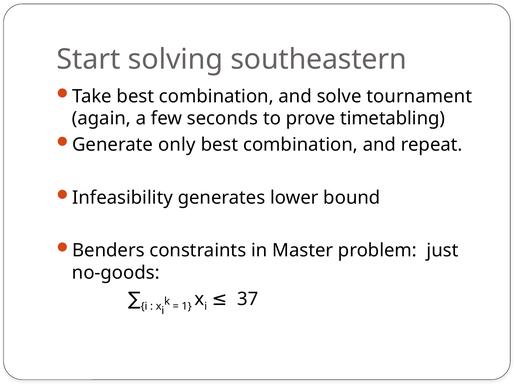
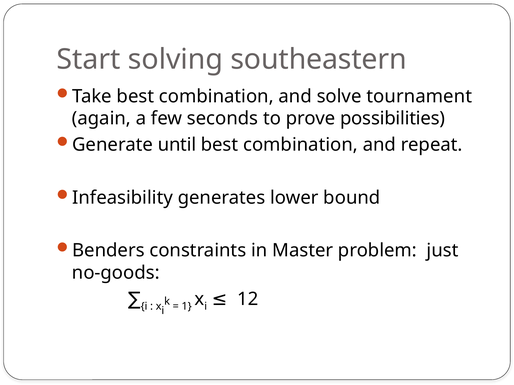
timetabling: timetabling -> possibilities (393, 119)
only: only -> until (177, 145)
37: 37 -> 12 (248, 299)
